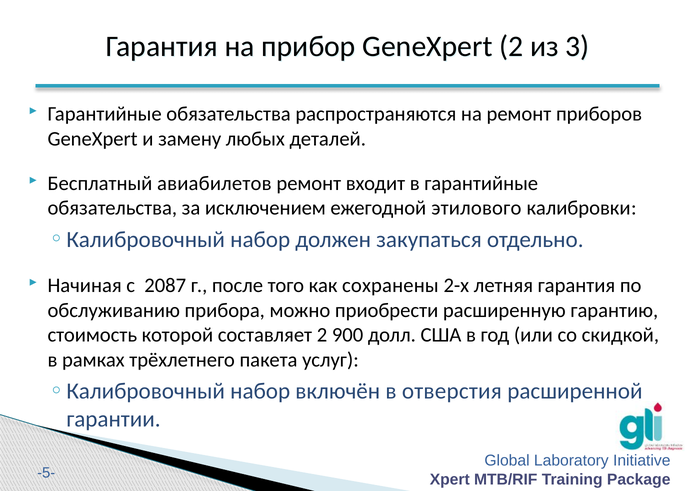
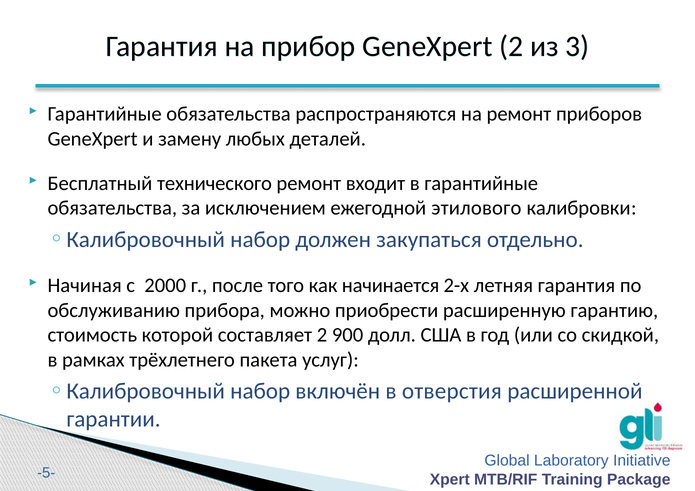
авиабилетов: авиабилетов -> технического (215, 183)
2087: 2087 -> 2000 (165, 285)
сохранены: сохранены -> начинается (391, 285)
